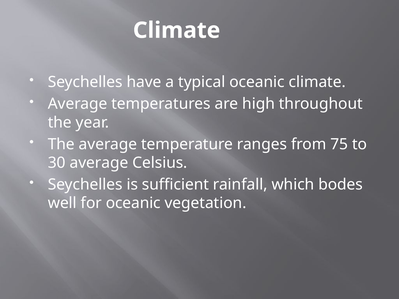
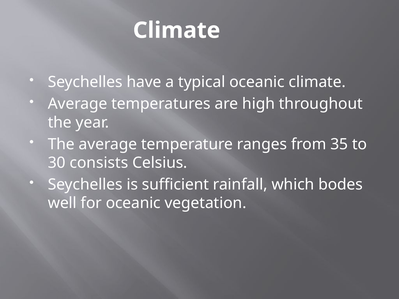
75: 75 -> 35 (339, 144)
30 average: average -> consists (99, 163)
